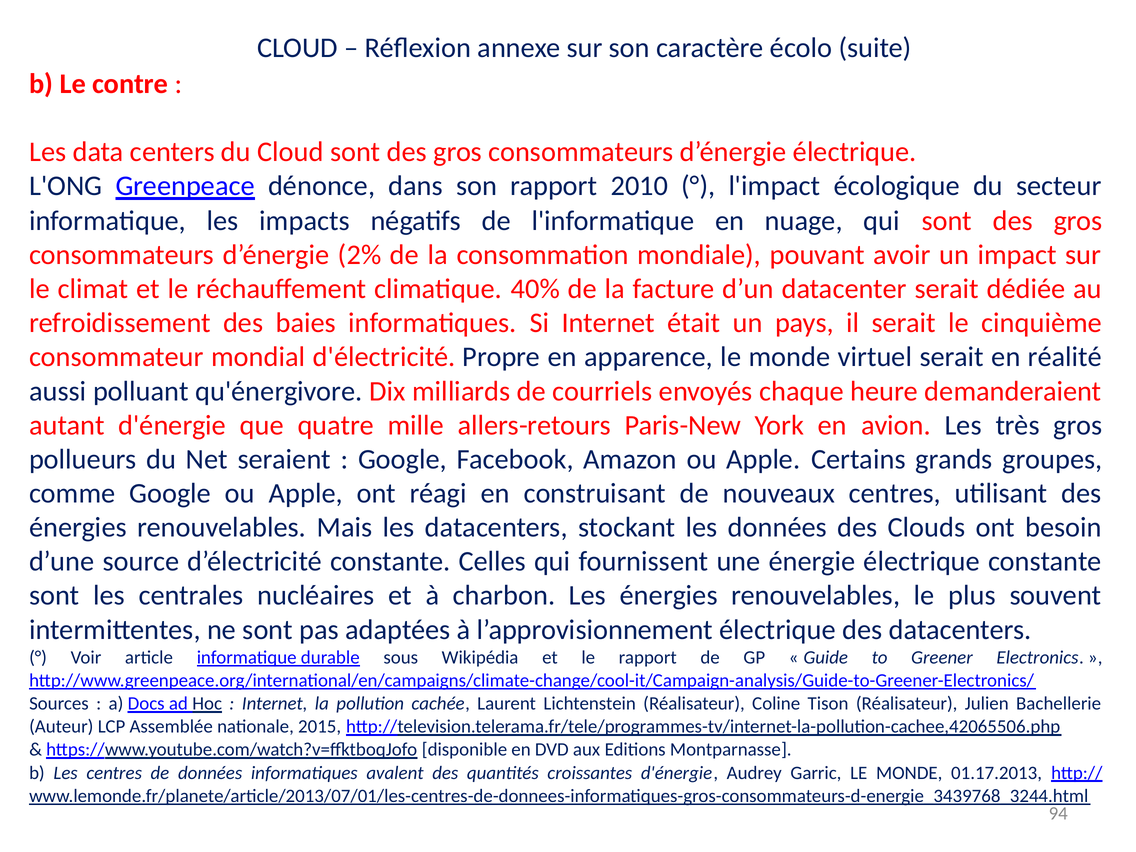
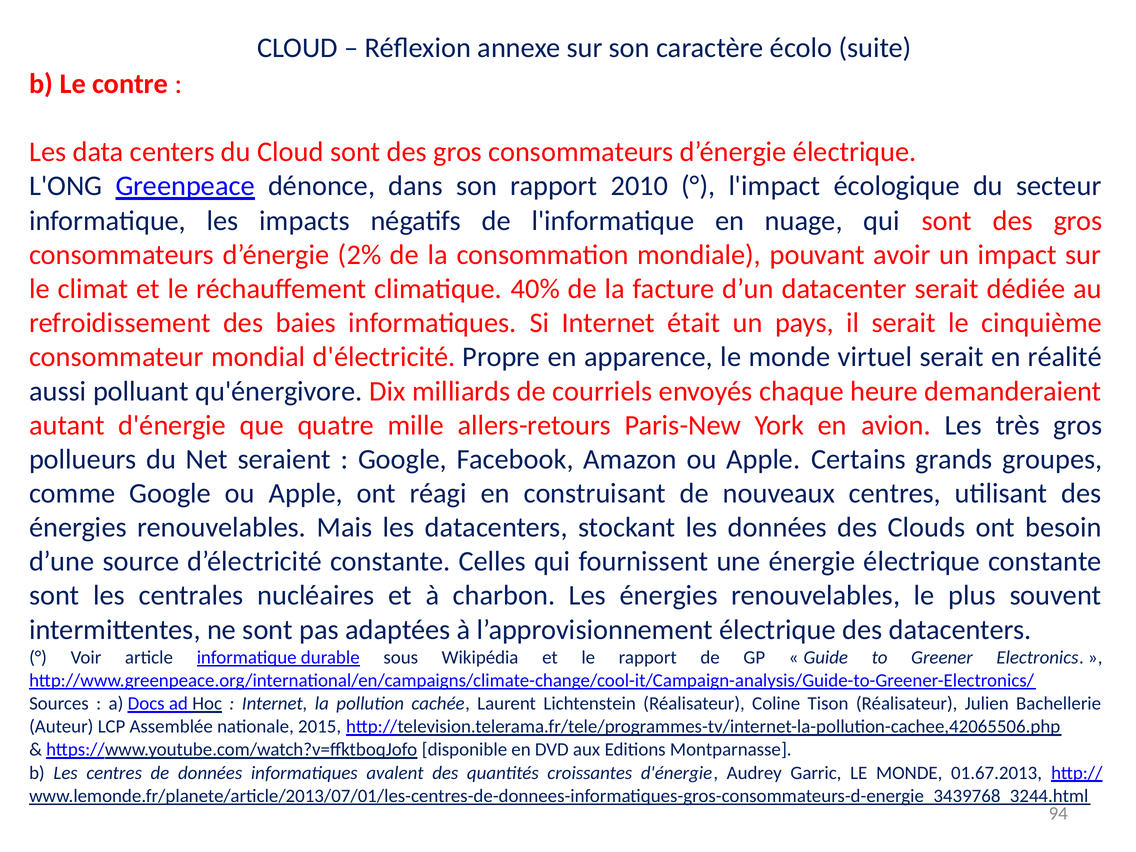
01.17.2013: 01.17.2013 -> 01.67.2013 (997, 773)
